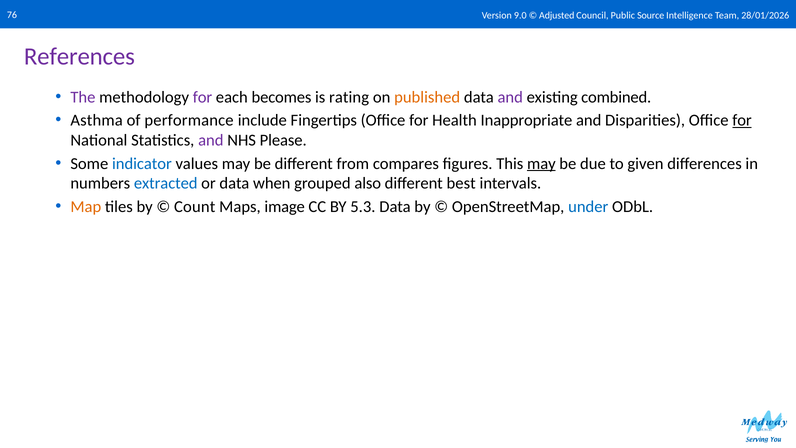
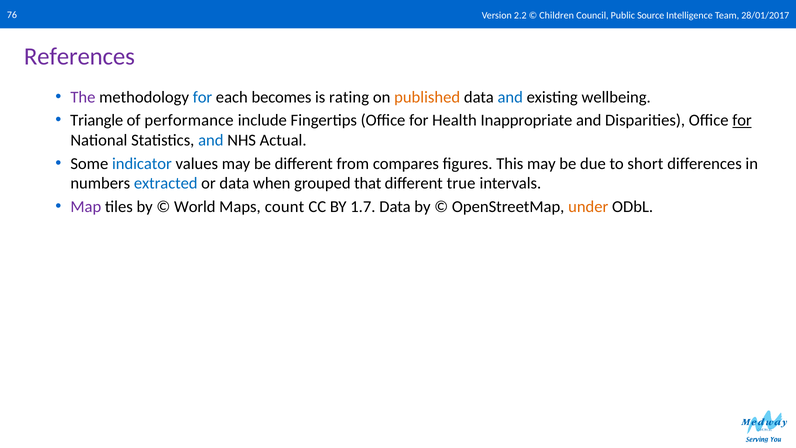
9.0: 9.0 -> 2.2 (520, 15)
Adjusted: Adjusted -> Children (557, 15)
28/01/2026: 28/01/2026 -> 28/01/2017 (765, 15)
for colour: purple -> blue (202, 97)
and colour: purple -> blue (510, 97)
combined: combined -> wellbeing (616, 97)
Asthma: Asthma -> Triangle (97, 120)
and colour: purple -> blue (211, 140)
Please: Please -> Actual (283, 140)
may underline: present -> none (541, 163)
given: given -> short (645, 163)
also: also -> that (368, 183)
best: best -> true (461, 183)
Map colour: orange -> purple (86, 207)
Count: Count -> World (195, 207)
image: image -> count (285, 207)
5.3: 5.3 -> 1.7 (363, 207)
under colour: blue -> orange (588, 207)
